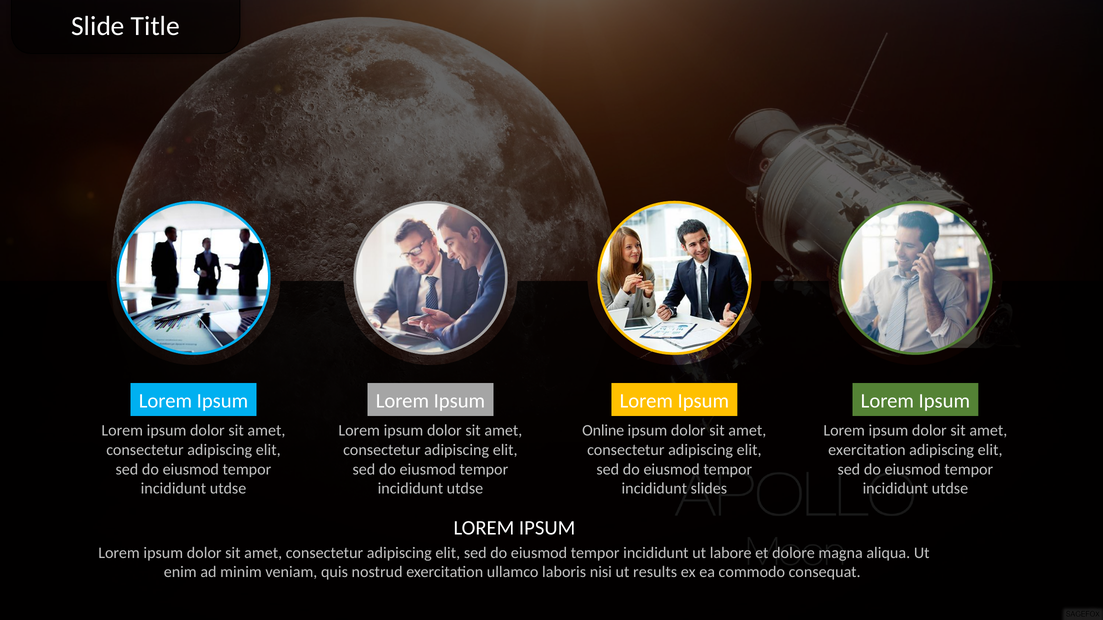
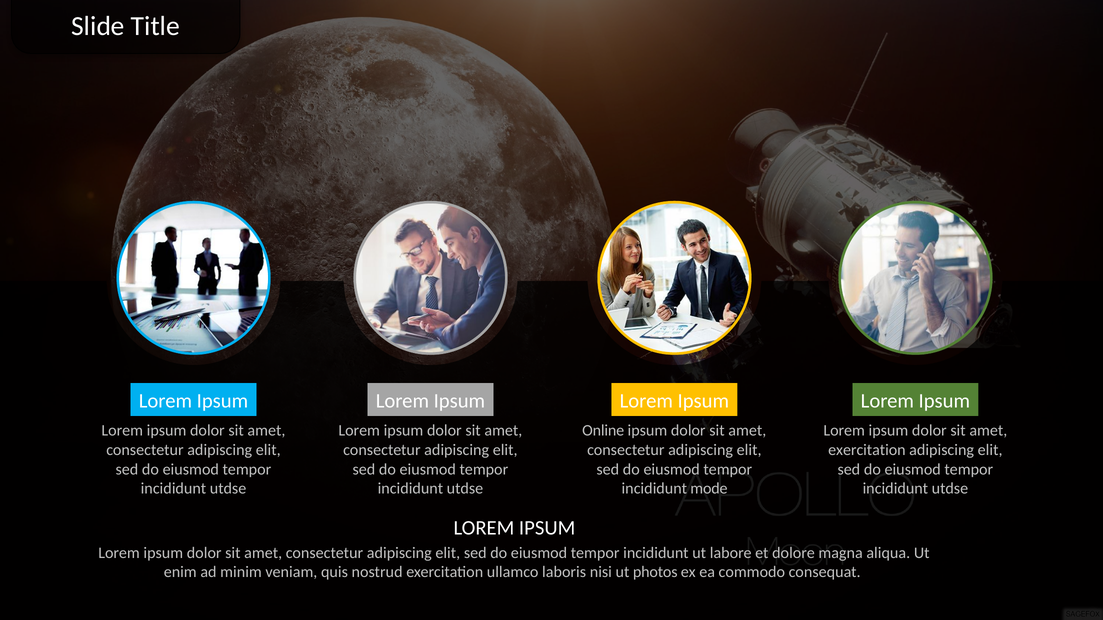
slides: slides -> mode (709, 489)
results: results -> photos (655, 572)
